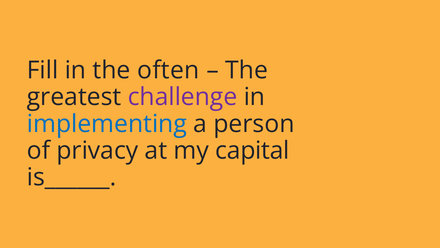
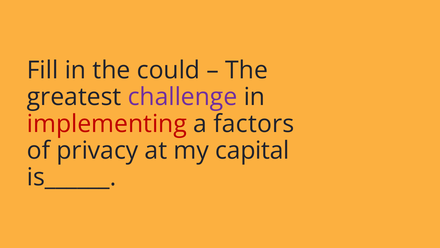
often: often -> could (168, 70)
implementing colour: blue -> red (107, 124)
person: person -> factors (254, 124)
